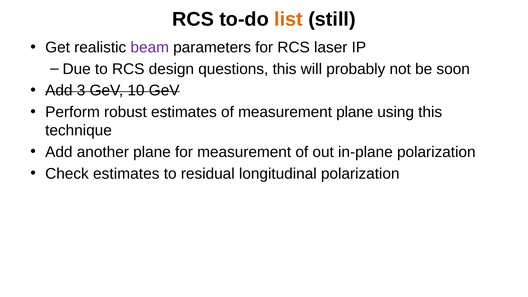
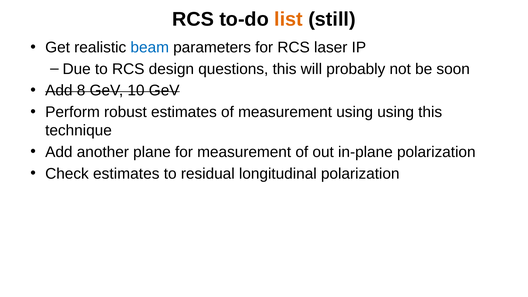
beam colour: purple -> blue (150, 48)
3: 3 -> 8 (81, 91)
measurement plane: plane -> using (355, 112)
